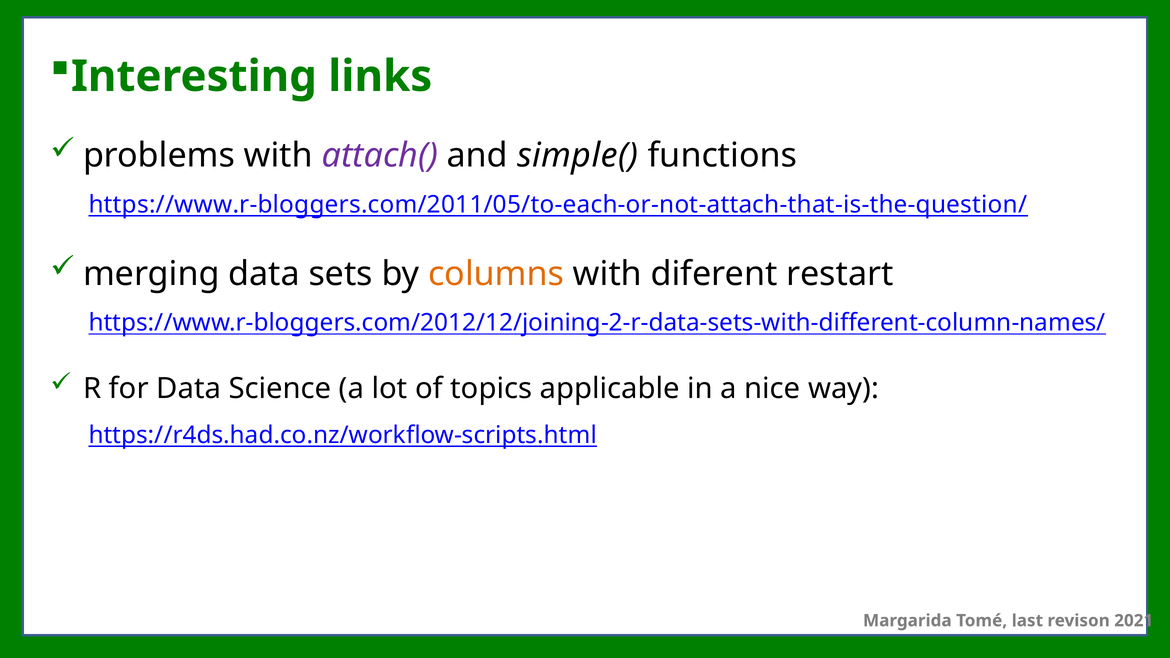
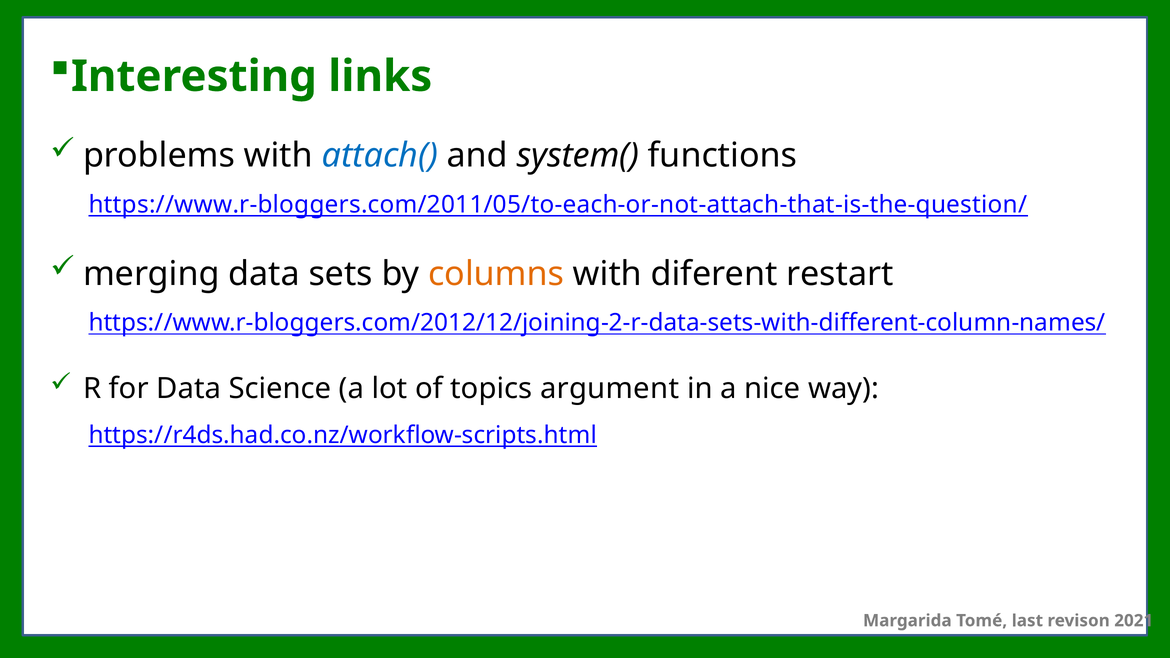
attach( colour: purple -> blue (380, 156)
simple(: simple( -> system( (578, 156)
applicable: applicable -> argument (610, 389)
